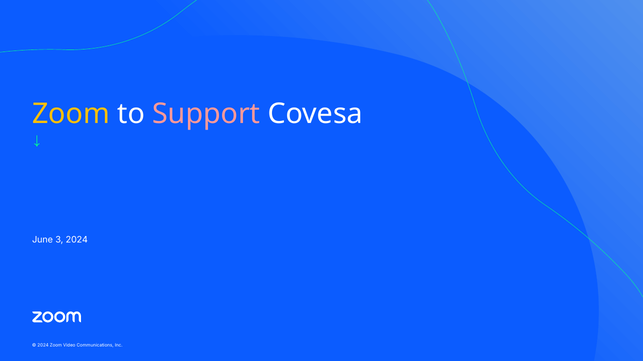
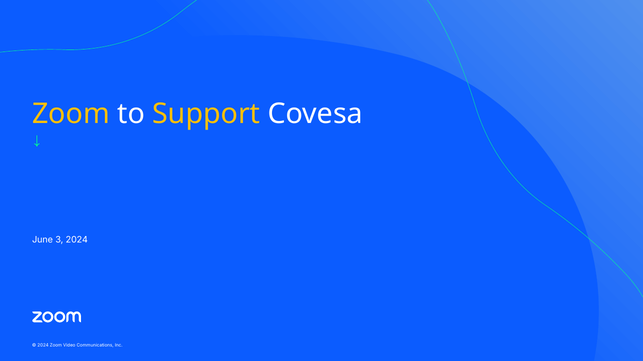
Support colour: pink -> yellow (206, 114)
